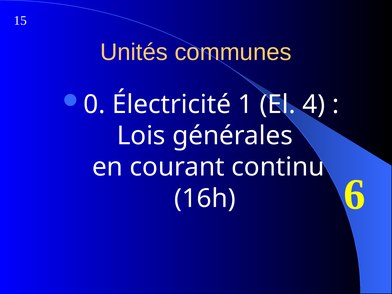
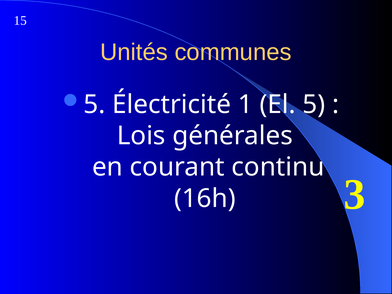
0: 0 -> 5 (94, 104)
El 4: 4 -> 5 (314, 104)
6: 6 -> 3 (354, 194)
